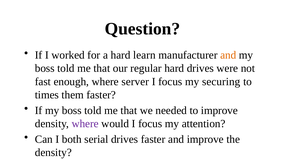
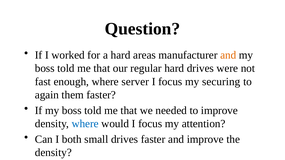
learn: learn -> areas (144, 55)
times: times -> again (47, 95)
where colour: purple -> blue (85, 124)
serial: serial -> small (96, 139)
